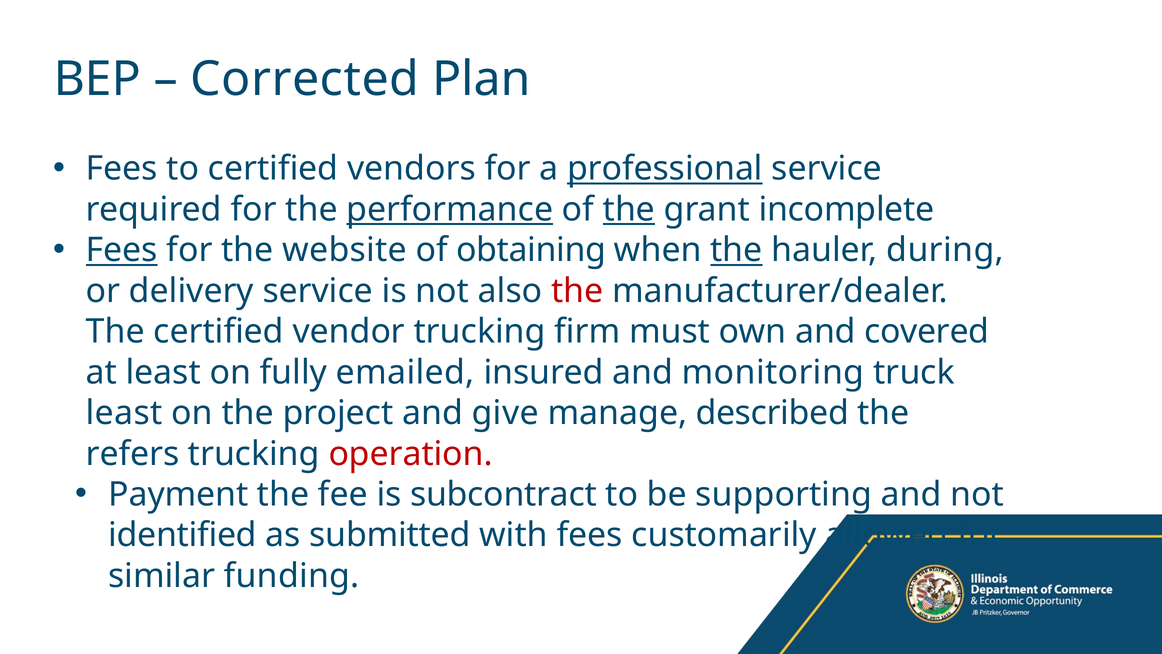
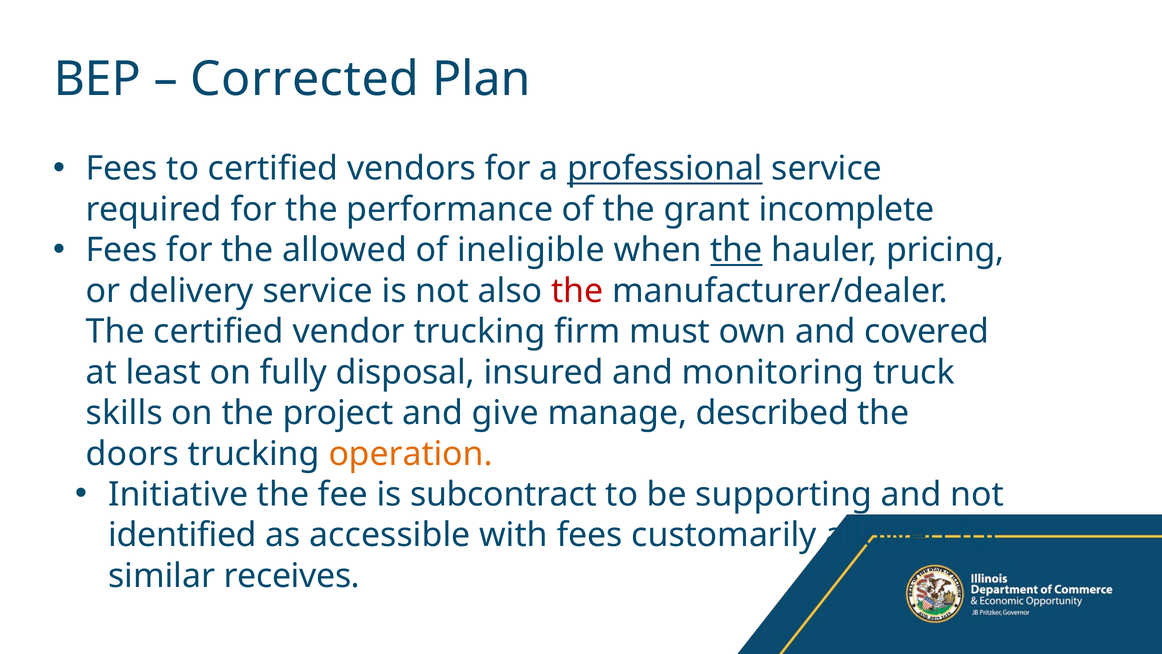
performance underline: present -> none (450, 209)
the underline: present -> none (629, 209)
Fees underline: present -> none (122, 250)
the website: website -> allowed (345, 250)
obtaining: obtaining -> ineligible (531, 250)
during: during -> pricing (945, 250)
emailed: emailed -> disposal (405, 372)
least: least -> skills (124, 413)
refers: refers -> doors (132, 454)
operation colour: red -> orange (411, 454)
Payment: Payment -> Initiative (178, 494)
submitted: submitted -> accessible (390, 535)
funding: funding -> receives (292, 576)
